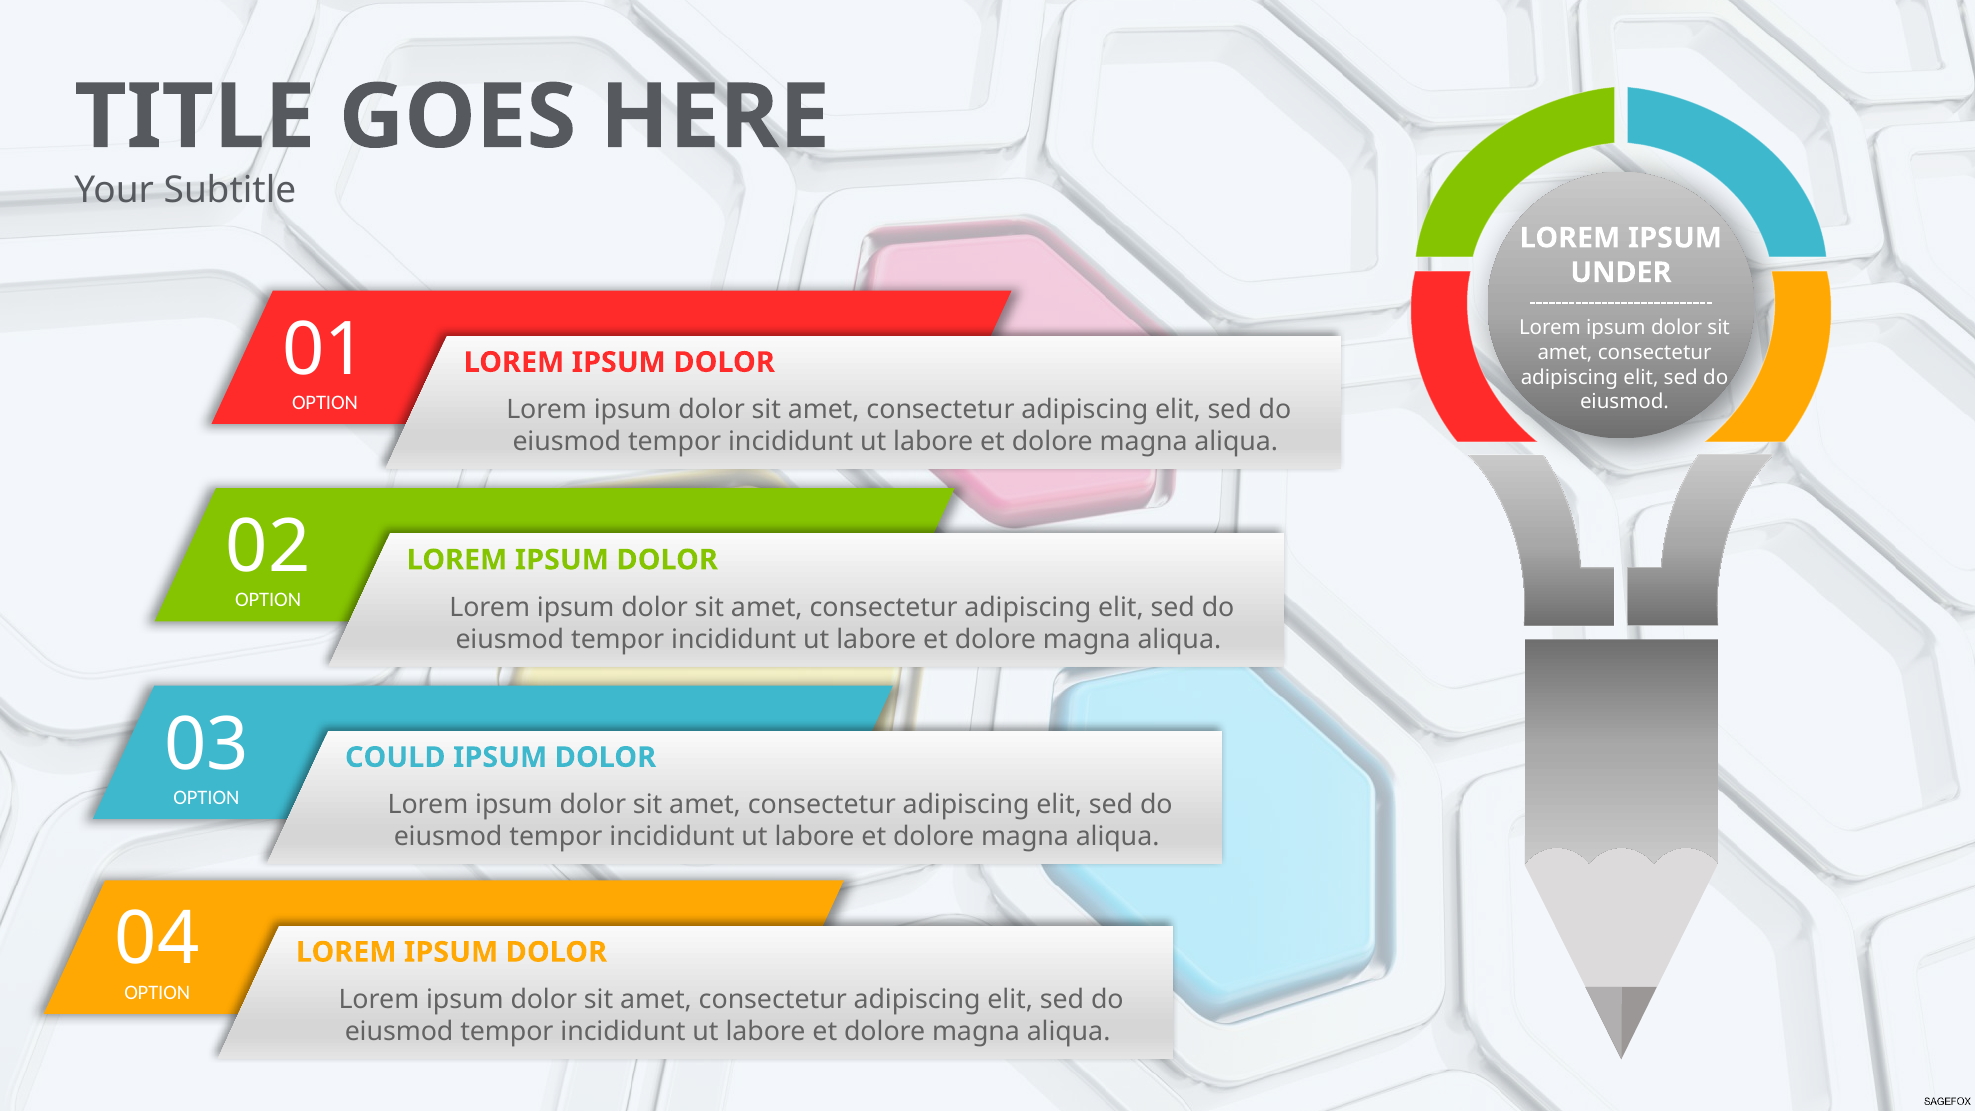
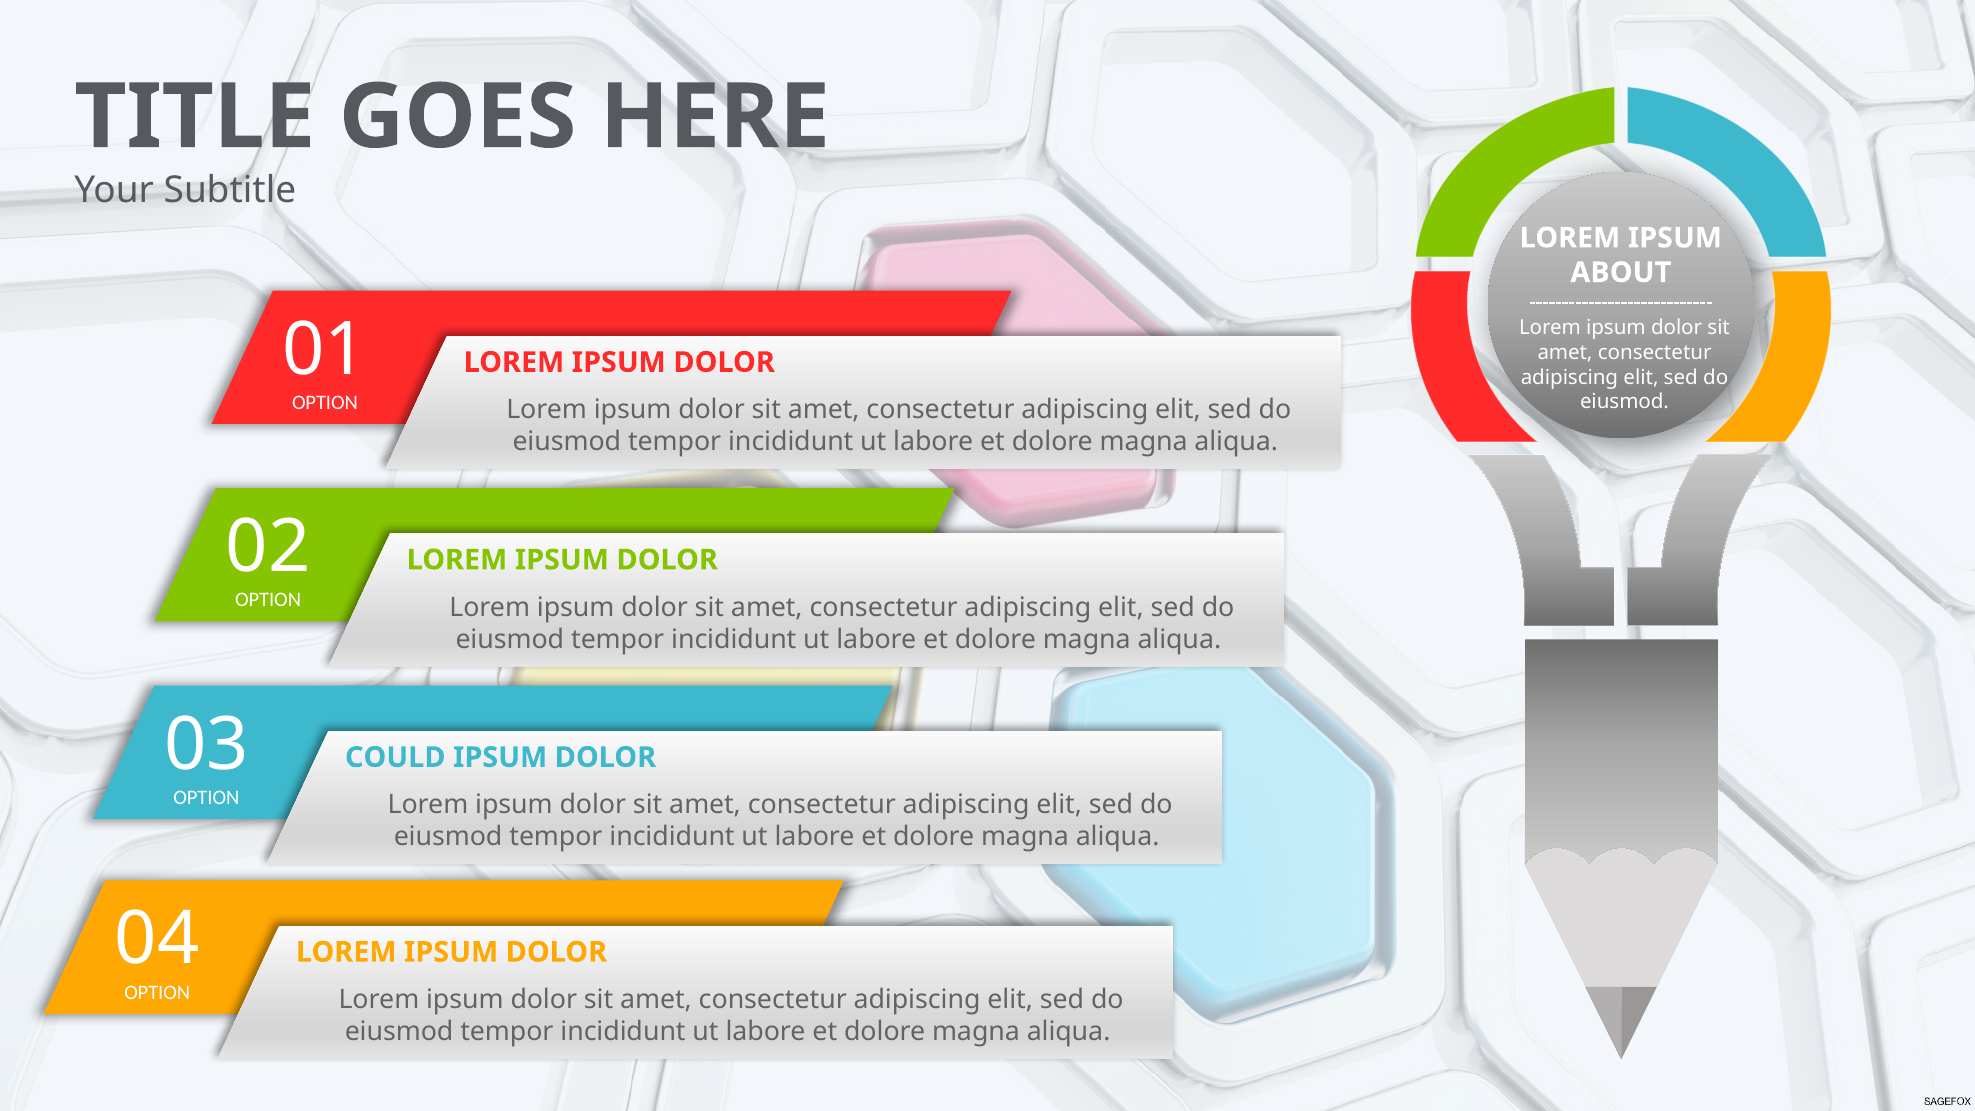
UNDER: UNDER -> ABOUT (1621, 273)
